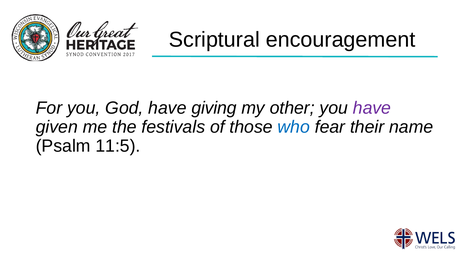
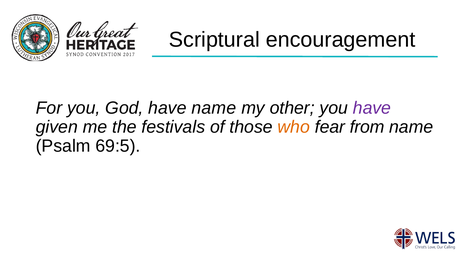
have giving: giving -> name (214, 108)
who colour: blue -> orange (294, 127)
their: their -> from (367, 127)
11:5: 11:5 -> 69:5 (118, 146)
